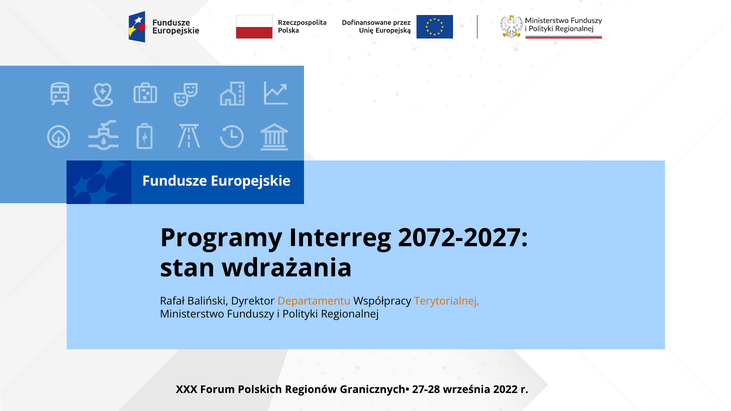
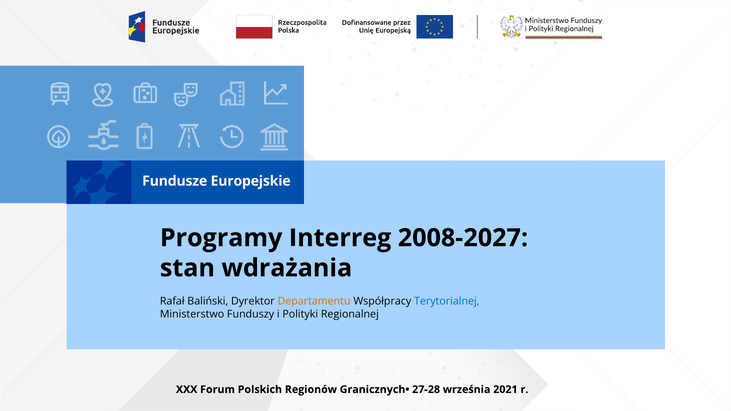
2072-2027: 2072-2027 -> 2008-2027 (463, 238)
Terytorialnej colour: orange -> blue (447, 301)
2022: 2022 -> 2021 (505, 390)
